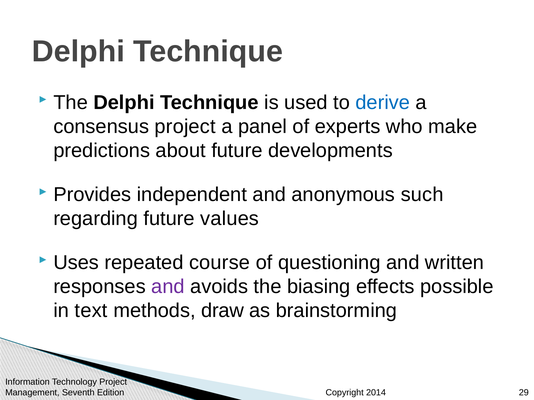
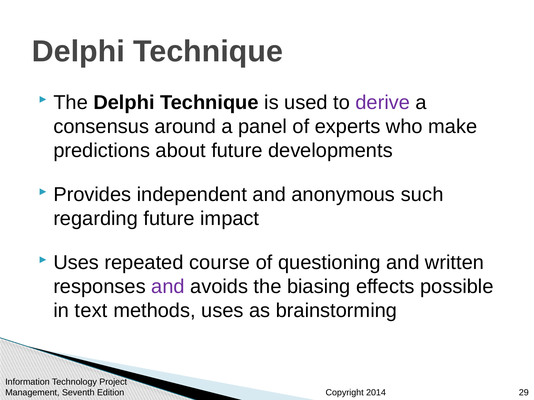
derive colour: blue -> purple (383, 103)
consensus project: project -> around (185, 127)
values: values -> impact (230, 219)
methods draw: draw -> uses (222, 311)
